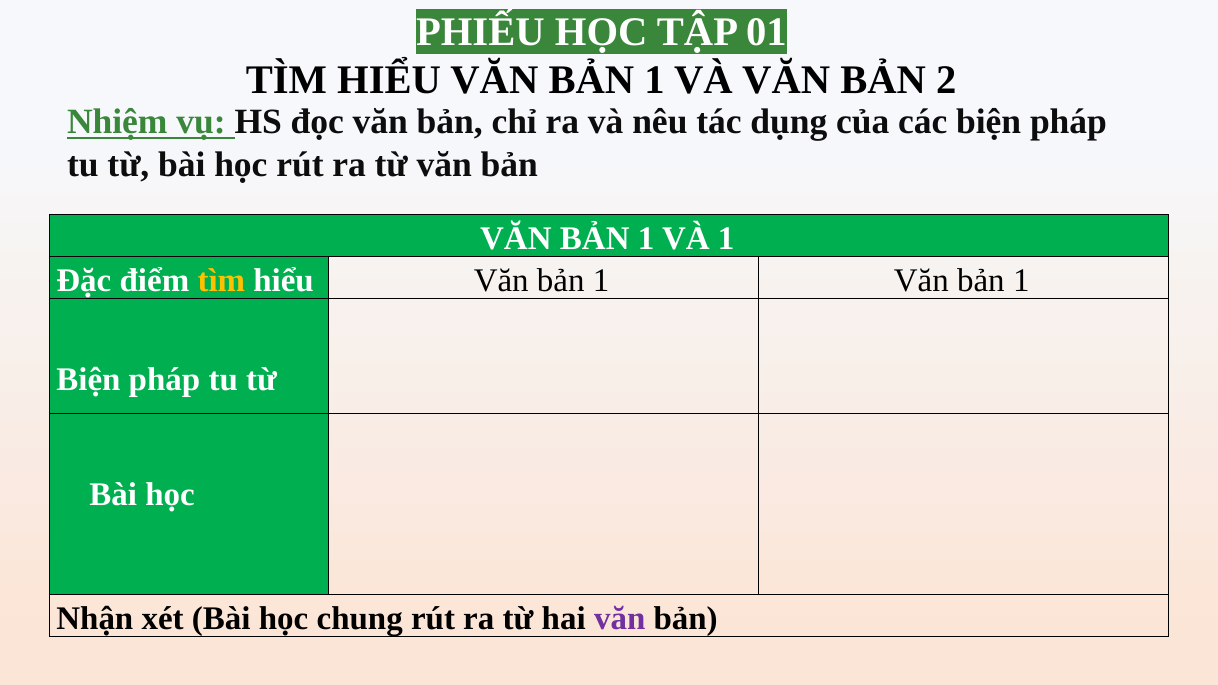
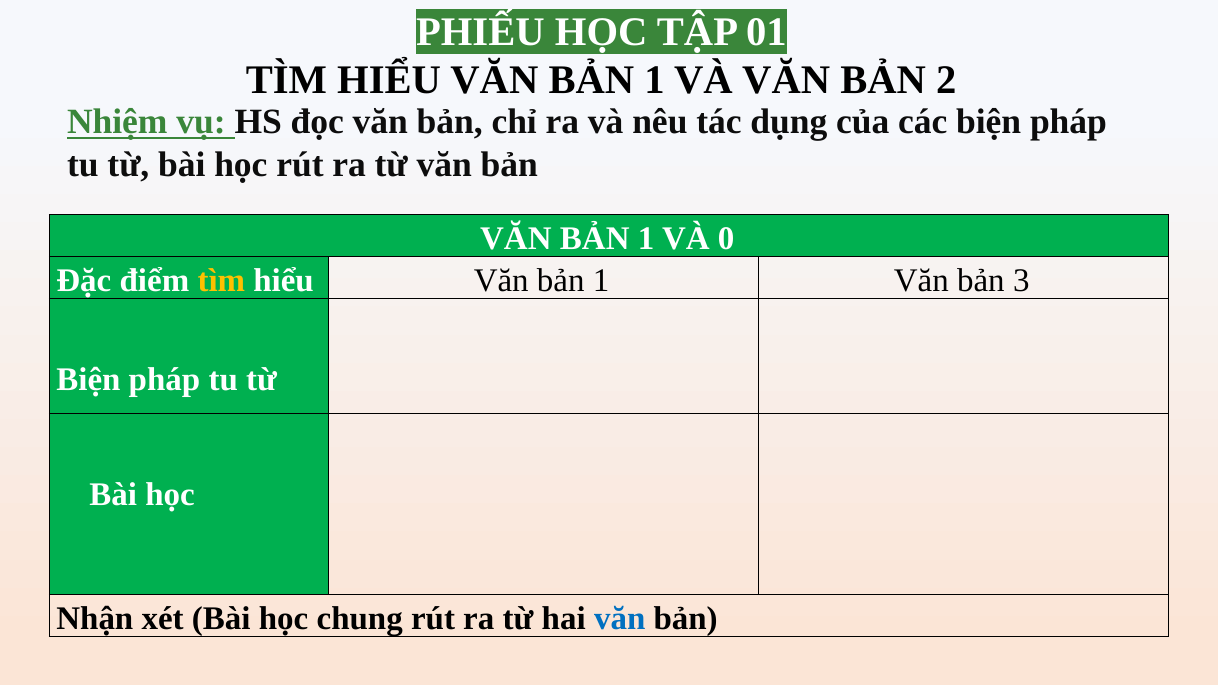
VÀ 1: 1 -> 0 (726, 239)
1 Văn bản 1: 1 -> 3 (1021, 281)
văn colour: purple -> blue (620, 619)
